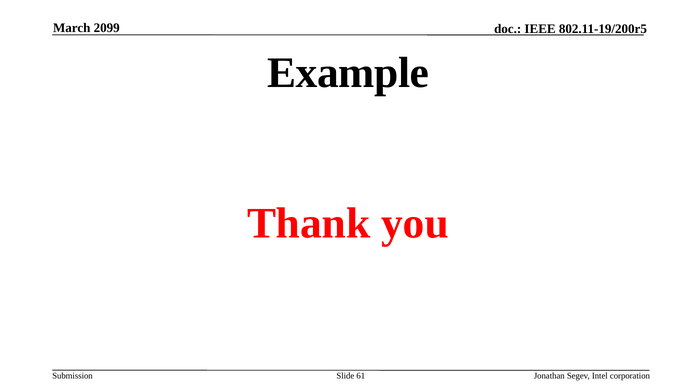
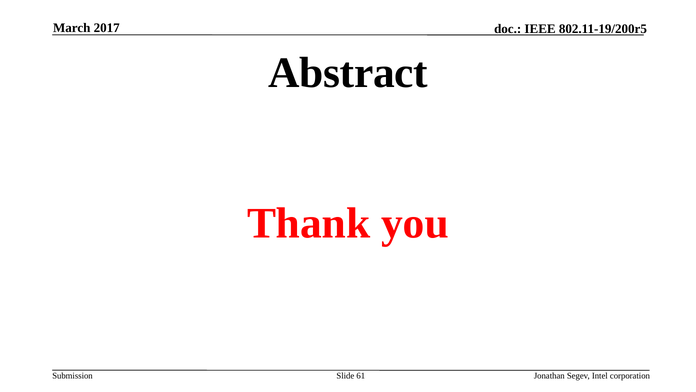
2099: 2099 -> 2017 (107, 28)
Example: Example -> Abstract (348, 73)
